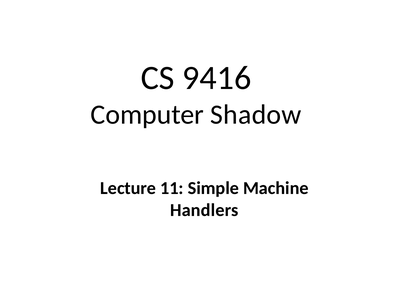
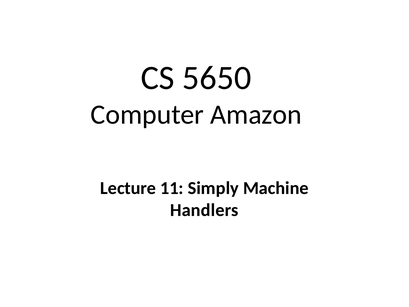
9416: 9416 -> 5650 (217, 78)
Shadow: Shadow -> Amazon (256, 114)
Simple: Simple -> Simply (213, 188)
